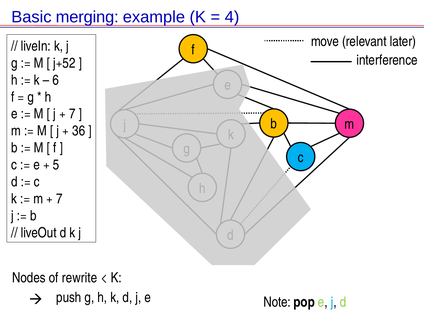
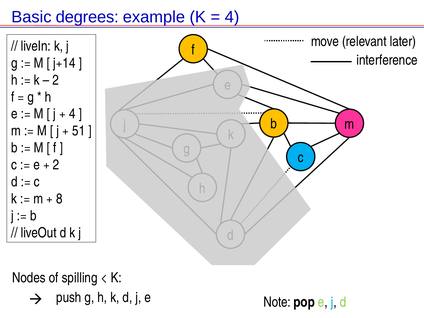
merging: merging -> degrees (87, 17)
j+52: j+52 -> j+14 (64, 63)
6: 6 -> 2 (56, 80)
7: 7 -> 4 (72, 114)
36: 36 -> 51 (79, 131)
5: 5 -> 2 (56, 165)
7: 7 -> 8 (59, 199)
rewrite: rewrite -> spilling (80, 278)
